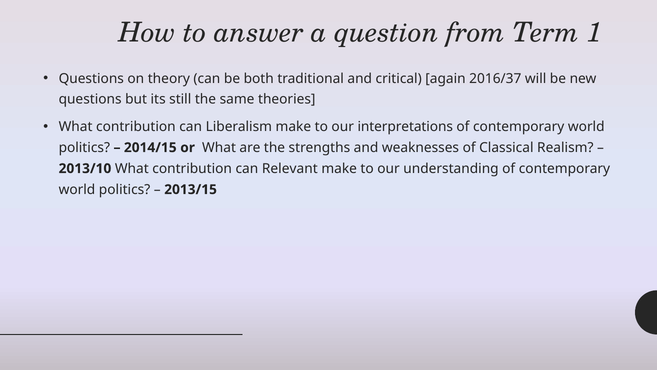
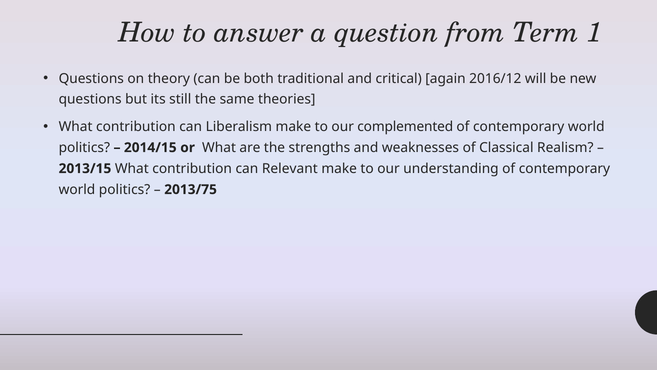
2016/37: 2016/37 -> 2016/12 (495, 78)
interpretations: interpretations -> complemented (405, 126)
2013/10: 2013/10 -> 2013/15 (85, 168)
2013/15: 2013/15 -> 2013/75 (191, 189)
